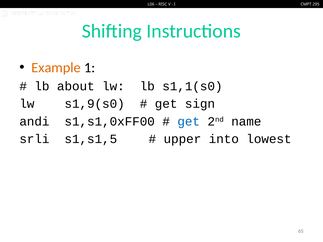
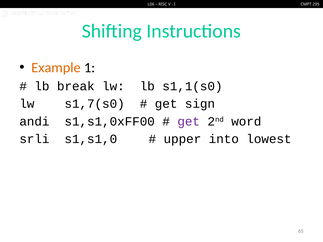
about: about -> break (76, 86)
s1,9(s0: s1,9(s0 -> s1,7(s0 (95, 104)
get colour: blue -> purple (189, 122)
name: name -> word (246, 122)
s1,s1,5: s1,s1,5 -> s1,s1,0 (91, 139)
